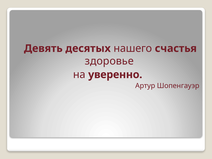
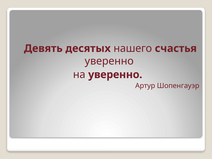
здоровье: здоровье -> уверенно (109, 61)
